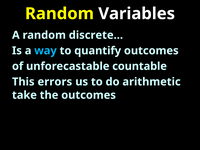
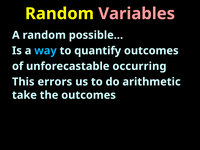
Variables colour: white -> pink (137, 14)
discrete…: discrete… -> possible… (96, 35)
countable: countable -> occurring (139, 66)
